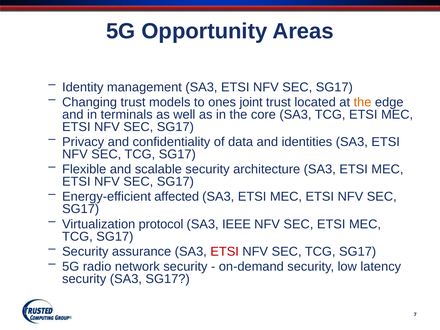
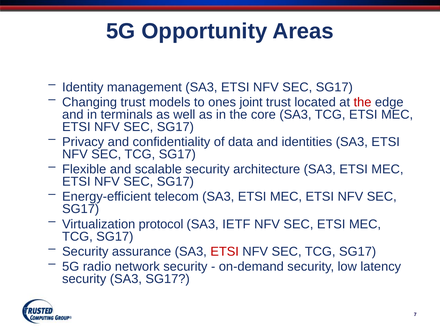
the colour: orange -> red (363, 102)
affected: affected -> telecom (177, 197)
IEEE: IEEE -> IETF (236, 224)
